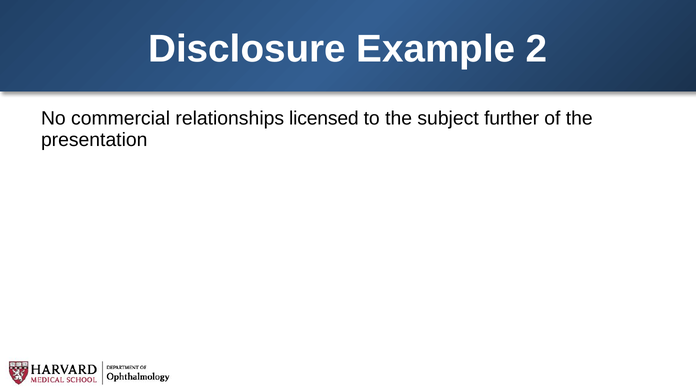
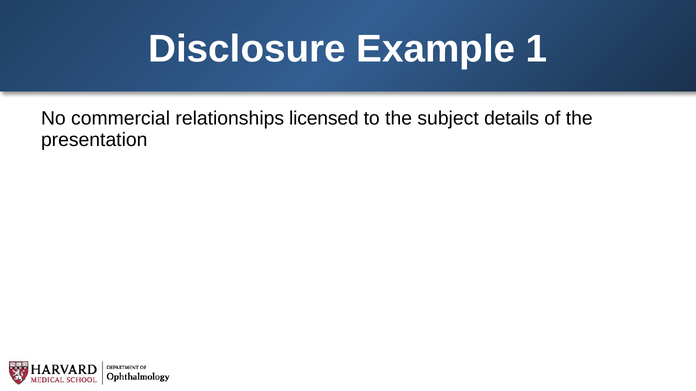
2: 2 -> 1 (537, 49)
further: further -> details (512, 119)
